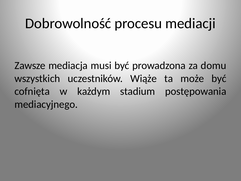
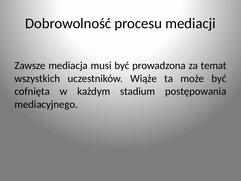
domu: domu -> temat (214, 66)
